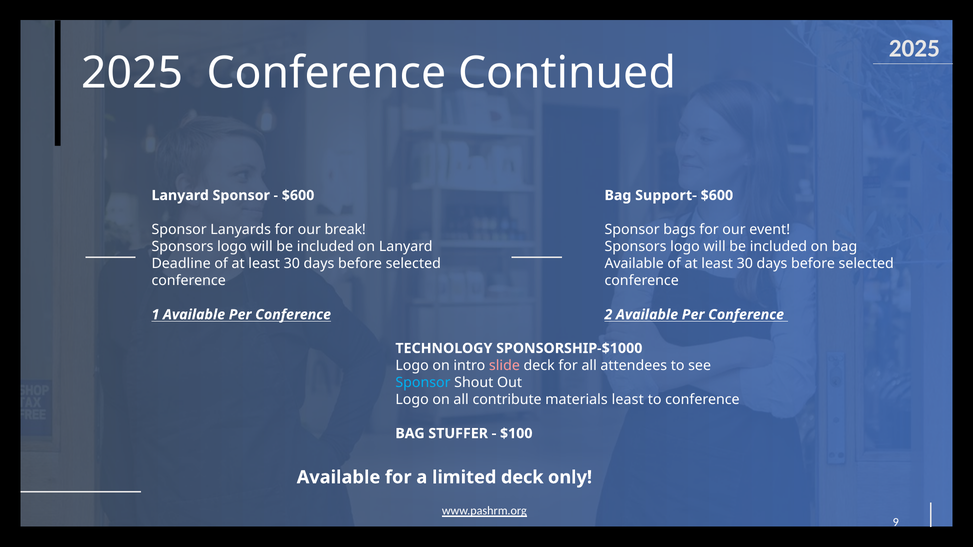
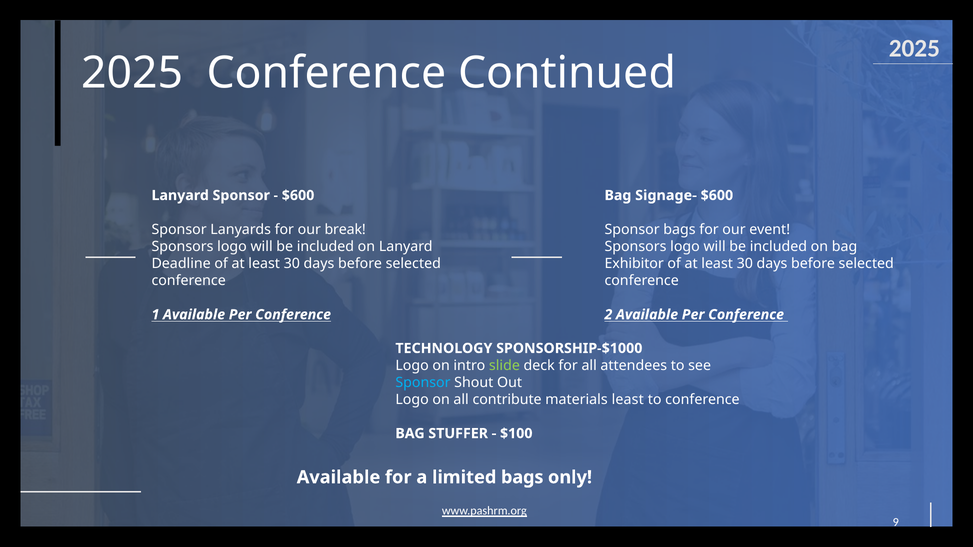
Support-: Support- -> Signage- (666, 196)
Available: Available -> Exhibitor (634, 264)
slide colour: pink -> light green (504, 366)
limited deck: deck -> bags (522, 478)
